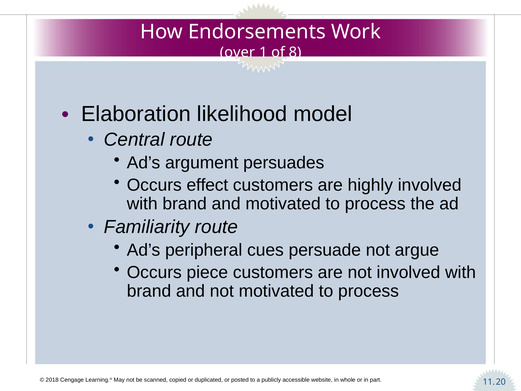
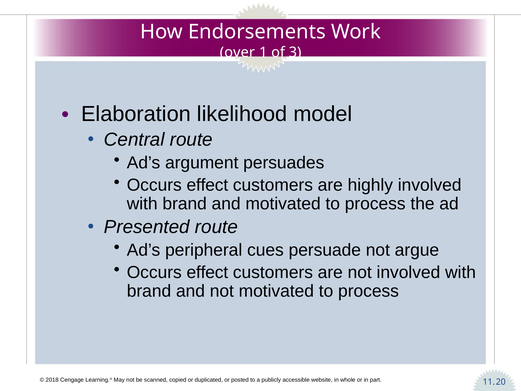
8: 8 -> 3 (295, 52)
Familiarity: Familiarity -> Presented (147, 227)
piece: piece -> effect (207, 272)
